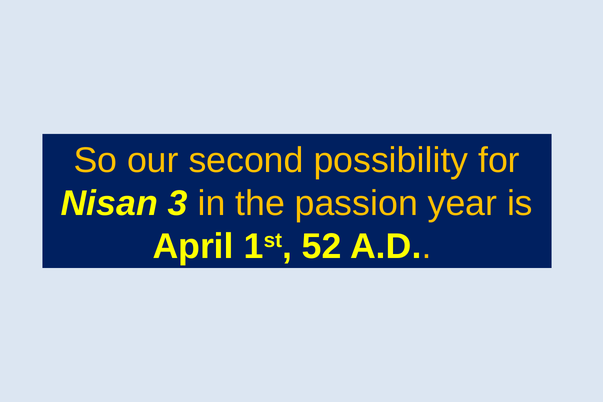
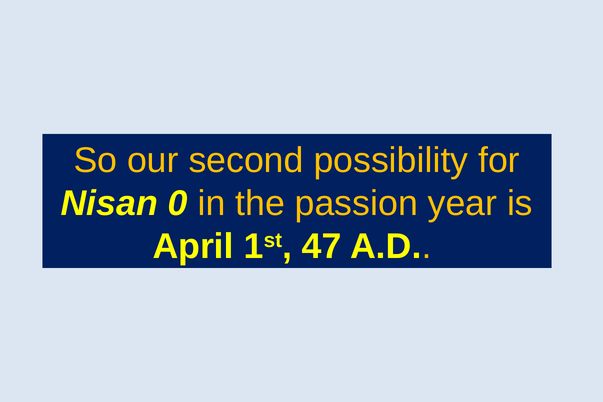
3: 3 -> 0 (178, 203)
52: 52 -> 47 (322, 246)
